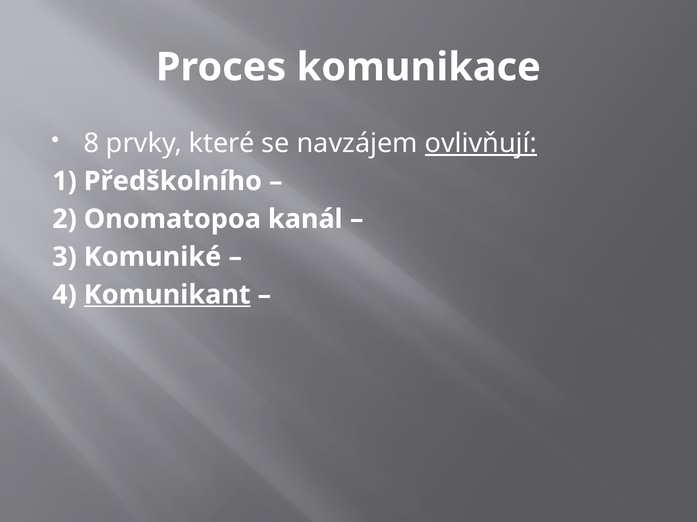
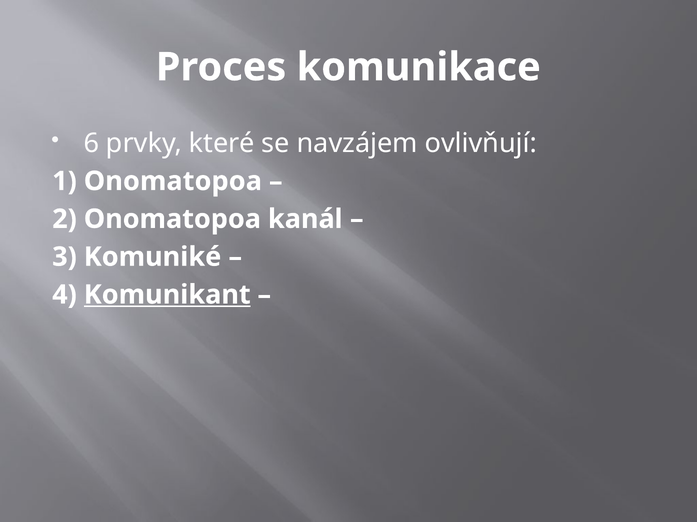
8: 8 -> 6 (91, 144)
ovlivňují underline: present -> none (481, 144)
1 Předškolního: Předškolního -> Onomatopoa (173, 181)
